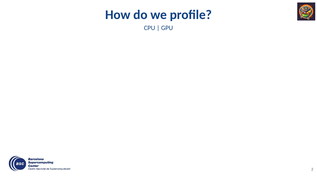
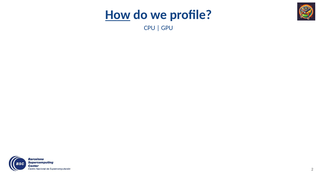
How underline: none -> present (118, 15)
